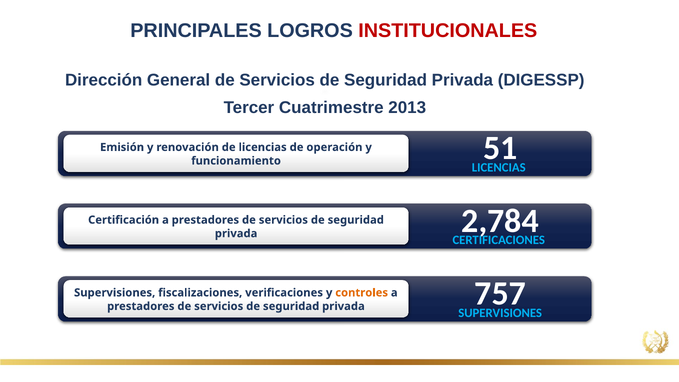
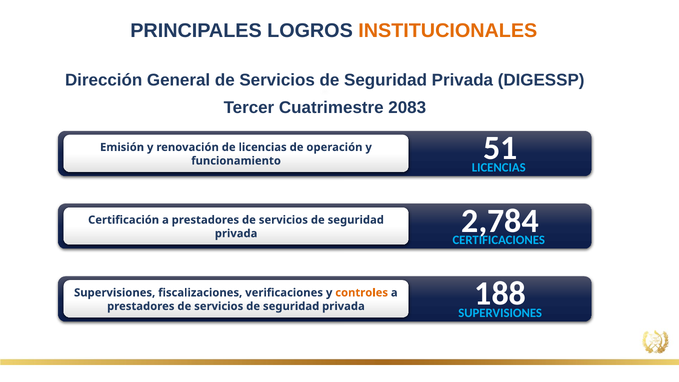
INSTITUCIONALES colour: red -> orange (448, 30)
2013: 2013 -> 2083 (407, 107)
757: 757 -> 188 (500, 294)
